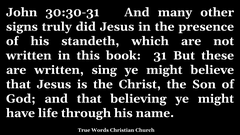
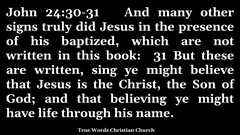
30:30-31: 30:30-31 -> 24:30-31 (72, 12)
standeth: standeth -> baptized (90, 41)
